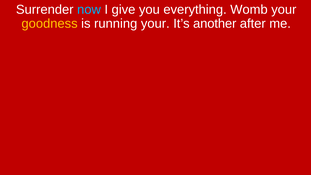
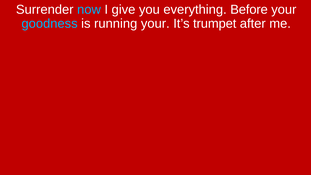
Womb: Womb -> Before (249, 10)
goodness colour: yellow -> light blue (50, 24)
another: another -> trumpet (215, 24)
